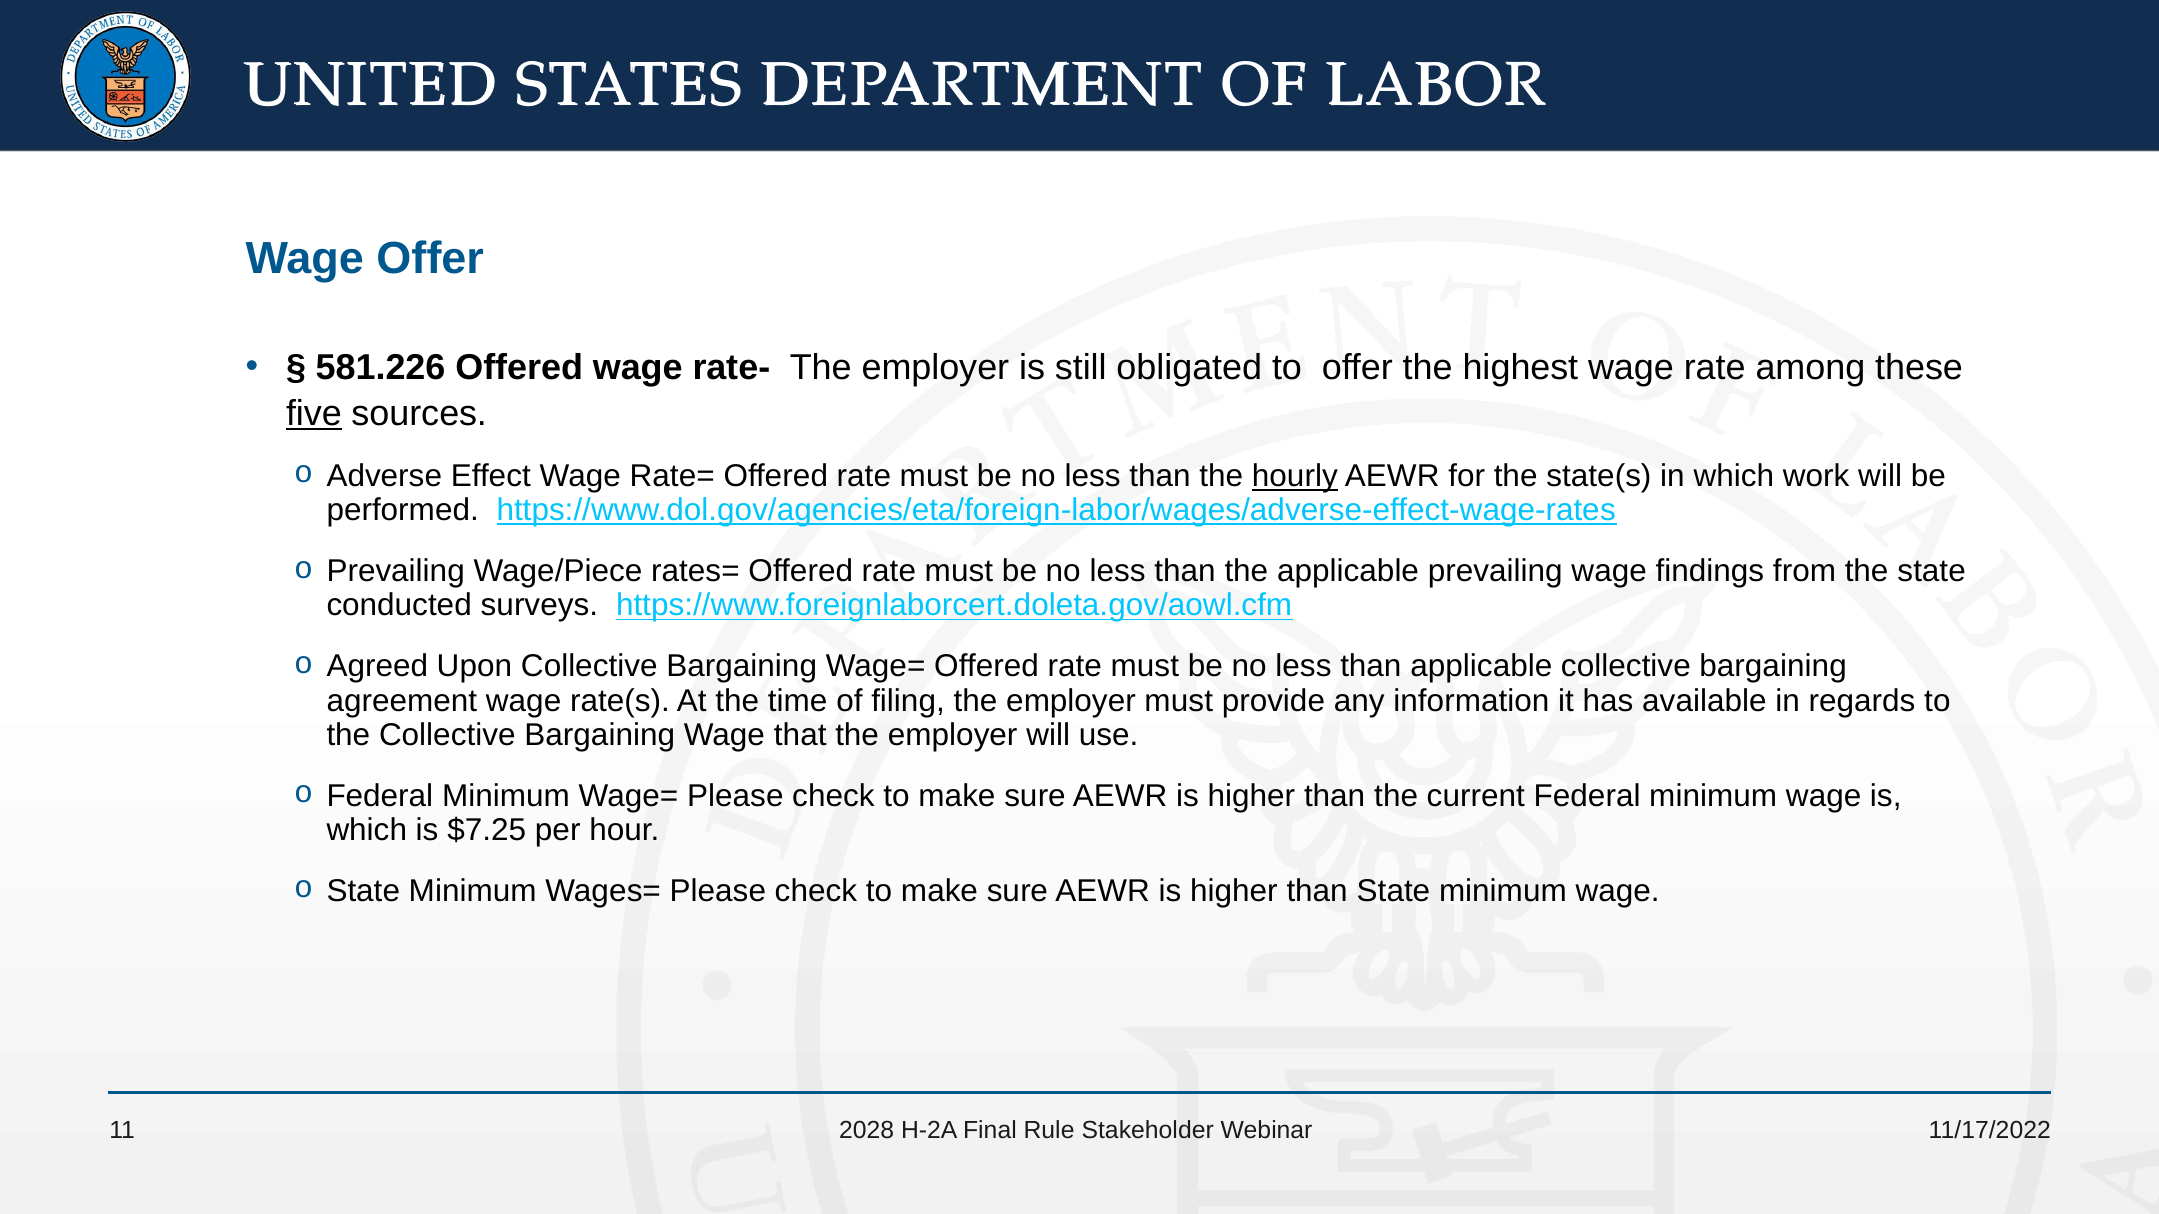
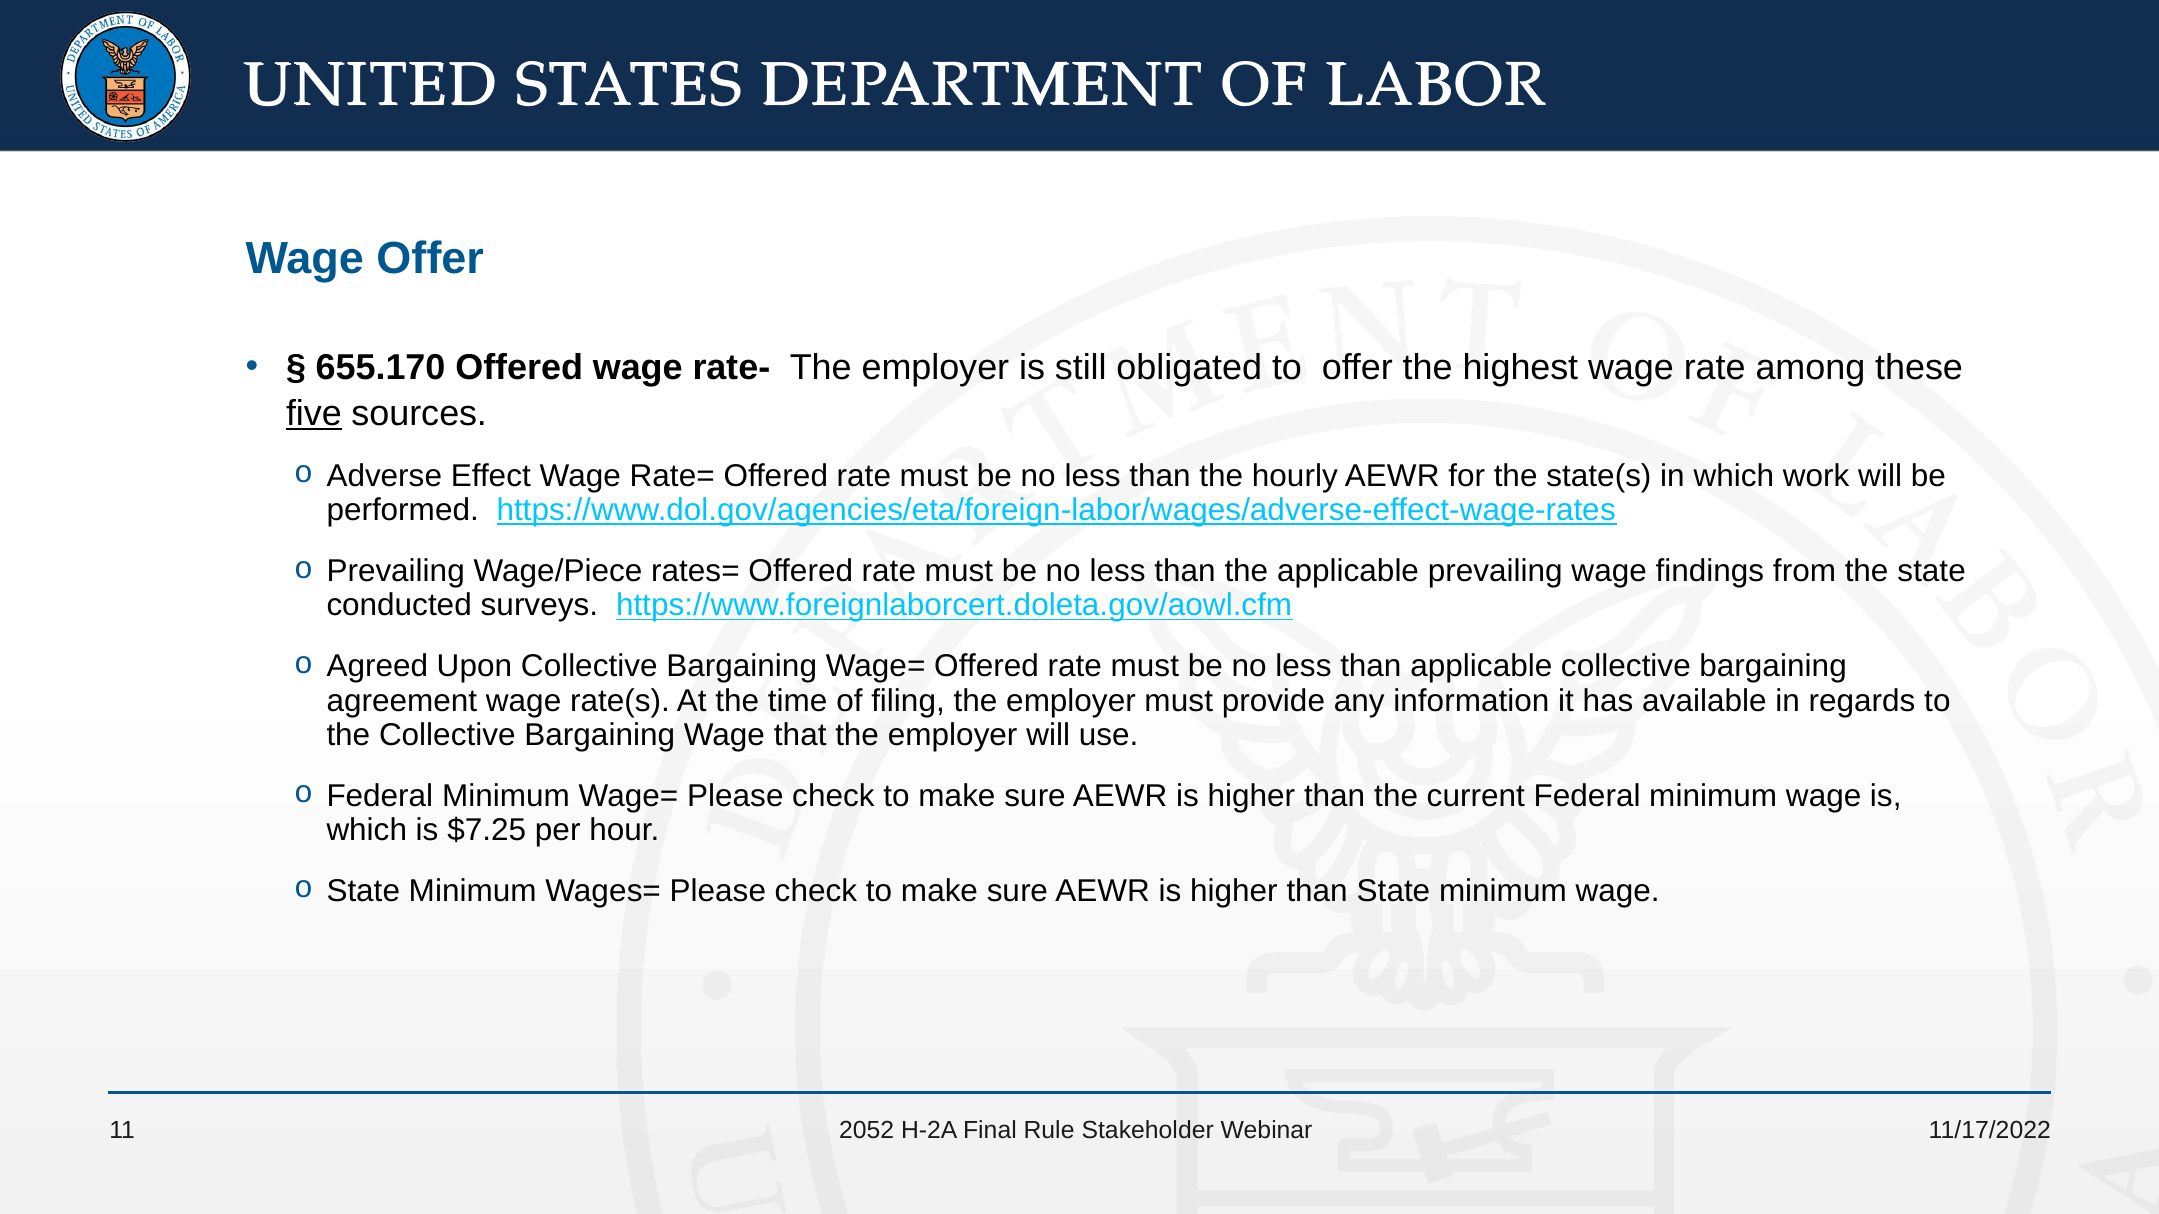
581.226: 581.226 -> 655.170 (381, 367)
hourly underline: present -> none (1295, 476)
2028: 2028 -> 2052 (867, 1131)
